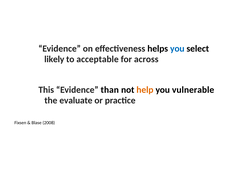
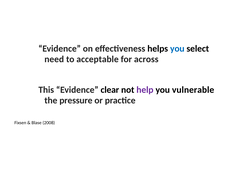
likely: likely -> need (54, 59)
than: than -> clear (110, 90)
help colour: orange -> purple (145, 90)
evaluate: evaluate -> pressure (76, 100)
